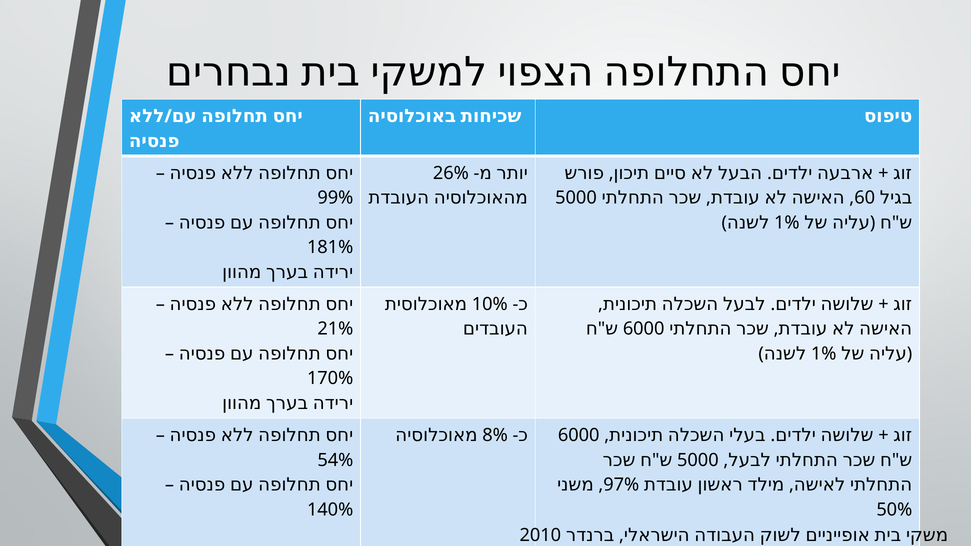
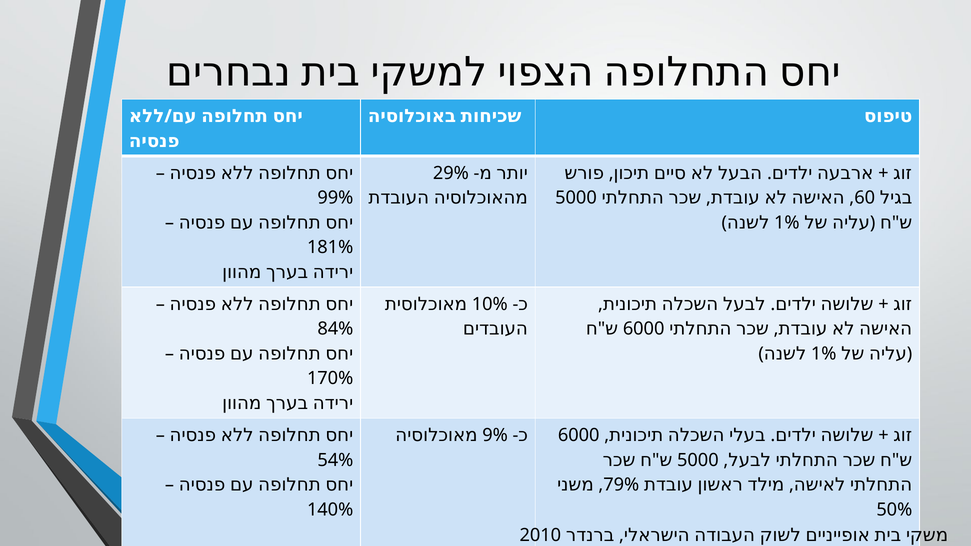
26%: 26% -> 29% (451, 173)
21%: 21% -> 84% (335, 329)
8%: 8% -> 9% (495, 435)
97%: 97% -> 79% (621, 485)
